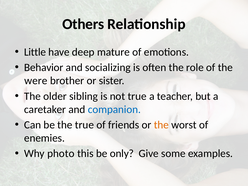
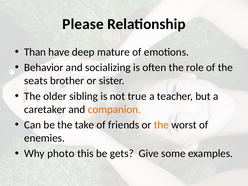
Others: Others -> Please (83, 24)
Little: Little -> Than (35, 52)
were: were -> seats (36, 81)
companion colour: blue -> orange (114, 109)
the true: true -> take (84, 125)
only: only -> gets (122, 154)
